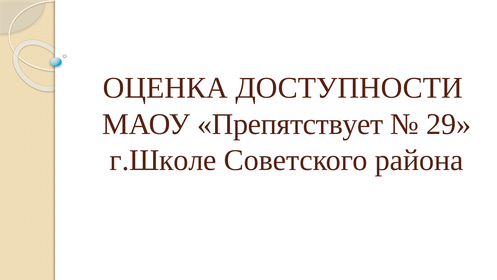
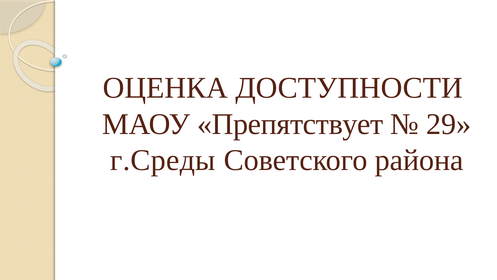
г.Школе: г.Школе -> г.Среды (163, 160)
